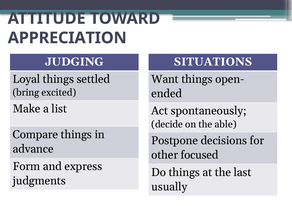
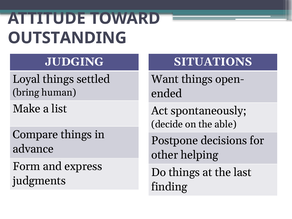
APPRECIATION: APPRECIATION -> OUTSTANDING (67, 38)
excited: excited -> human (59, 93)
focused: focused -> helping (200, 155)
usually: usually -> finding (169, 187)
